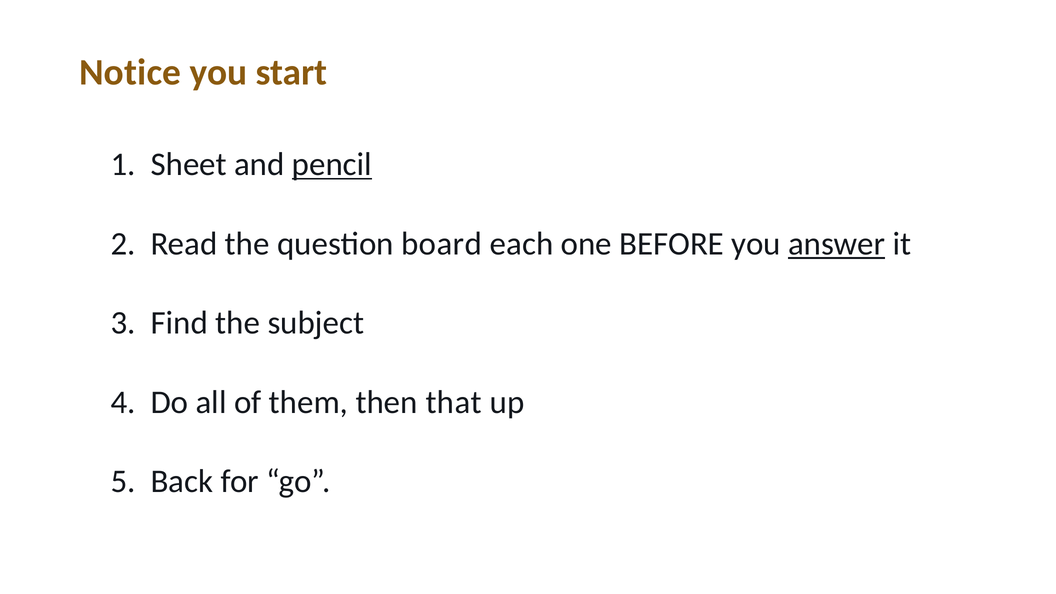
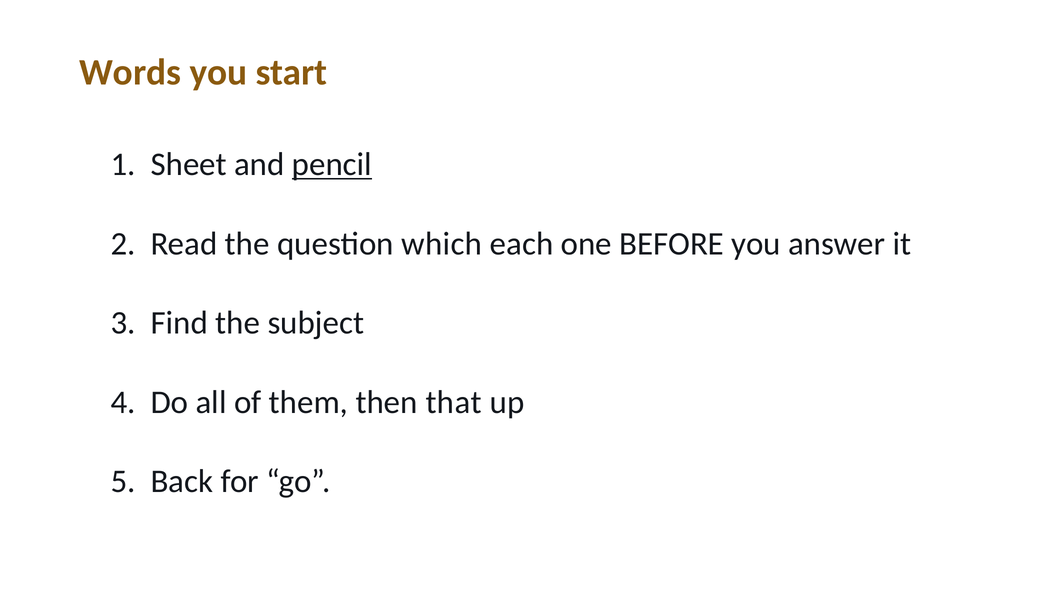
Notice: Notice -> Words (130, 73)
board: board -> which (442, 244)
answer underline: present -> none (837, 244)
